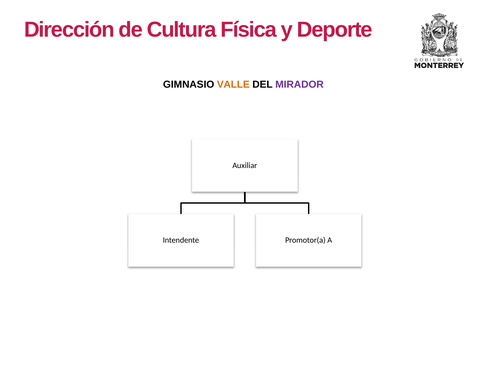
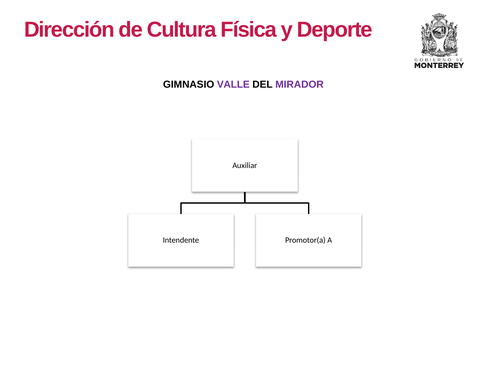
VALLE colour: orange -> purple (233, 84)
